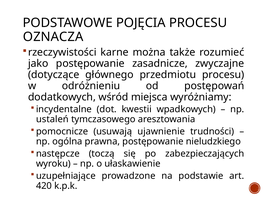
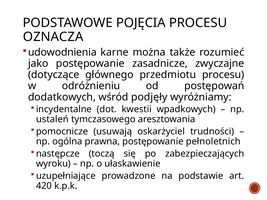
rzeczywistości: rzeczywistości -> udowodnienia (62, 52)
miejsca: miejsca -> podjęły (149, 97)
ujawnienie: ujawnienie -> oskarżyciel (161, 132)
nieludzkiego: nieludzkiego -> pełnoletnich (213, 142)
